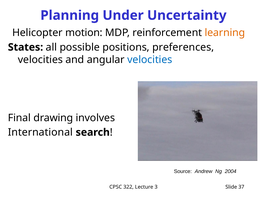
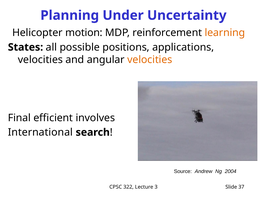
preferences: preferences -> applications (183, 47)
velocities colour: blue -> orange (150, 60)
drawing: drawing -> efficient (53, 118)
